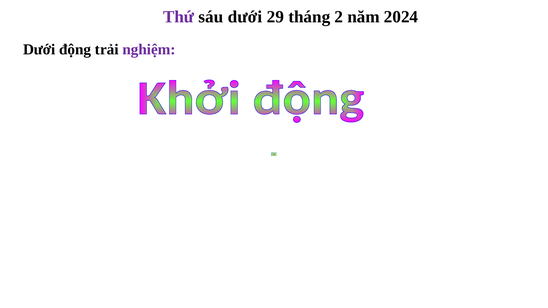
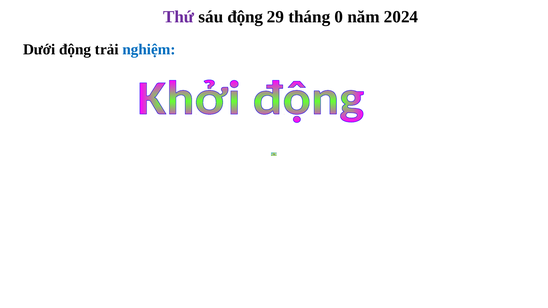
sáu dưới: dưới -> động (245, 17)
2: 2 -> 0 (339, 17)
nghiệm colour: purple -> blue (149, 50)
